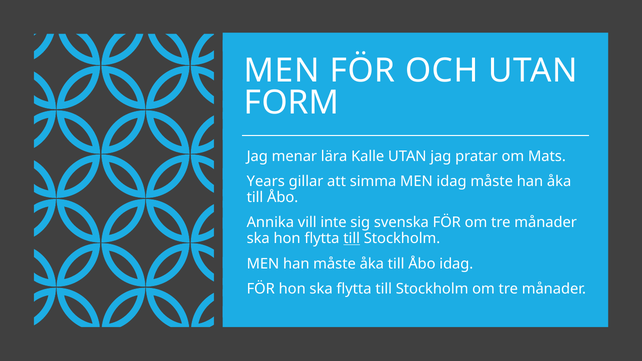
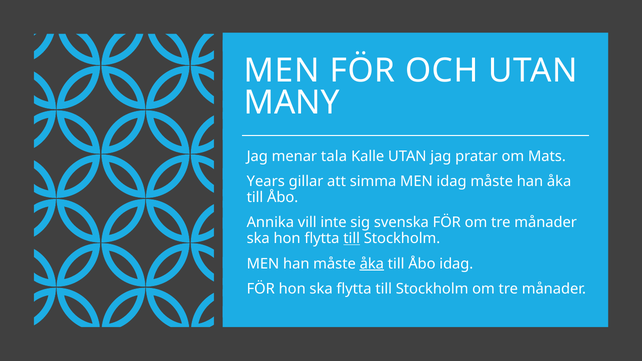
FORM: FORM -> MANY (292, 103)
lära: lära -> tala (334, 156)
åka underline: none -> present (372, 264)
